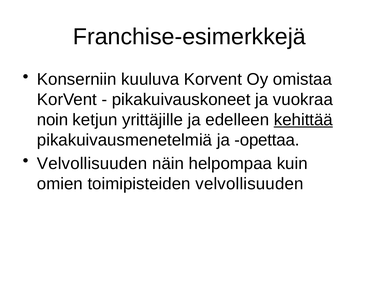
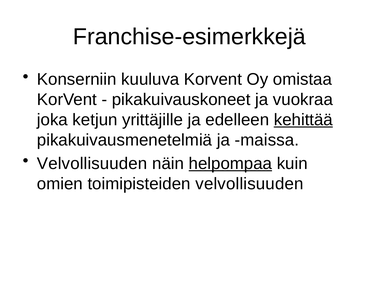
noin: noin -> joka (52, 120)
opettaa: opettaa -> maissa (267, 140)
helpompaa underline: none -> present (230, 164)
